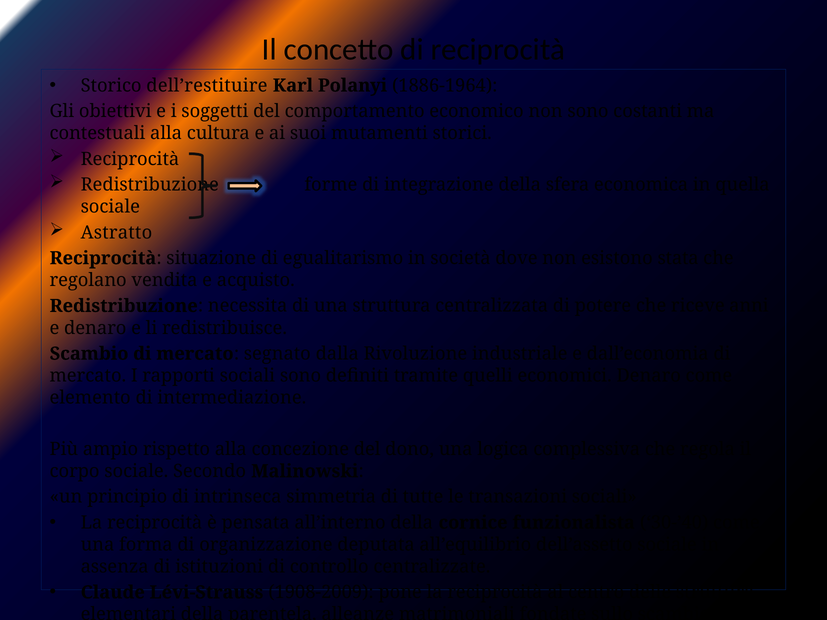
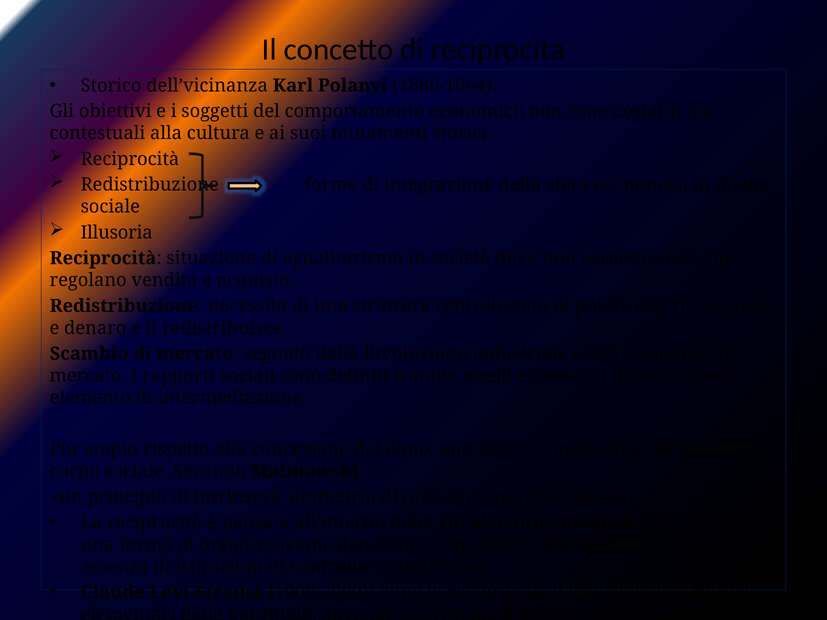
dell’restituire: dell’restituire -> dell’vicinanza (207, 86)
Astratto: Astratto -> Illusoria (117, 233)
